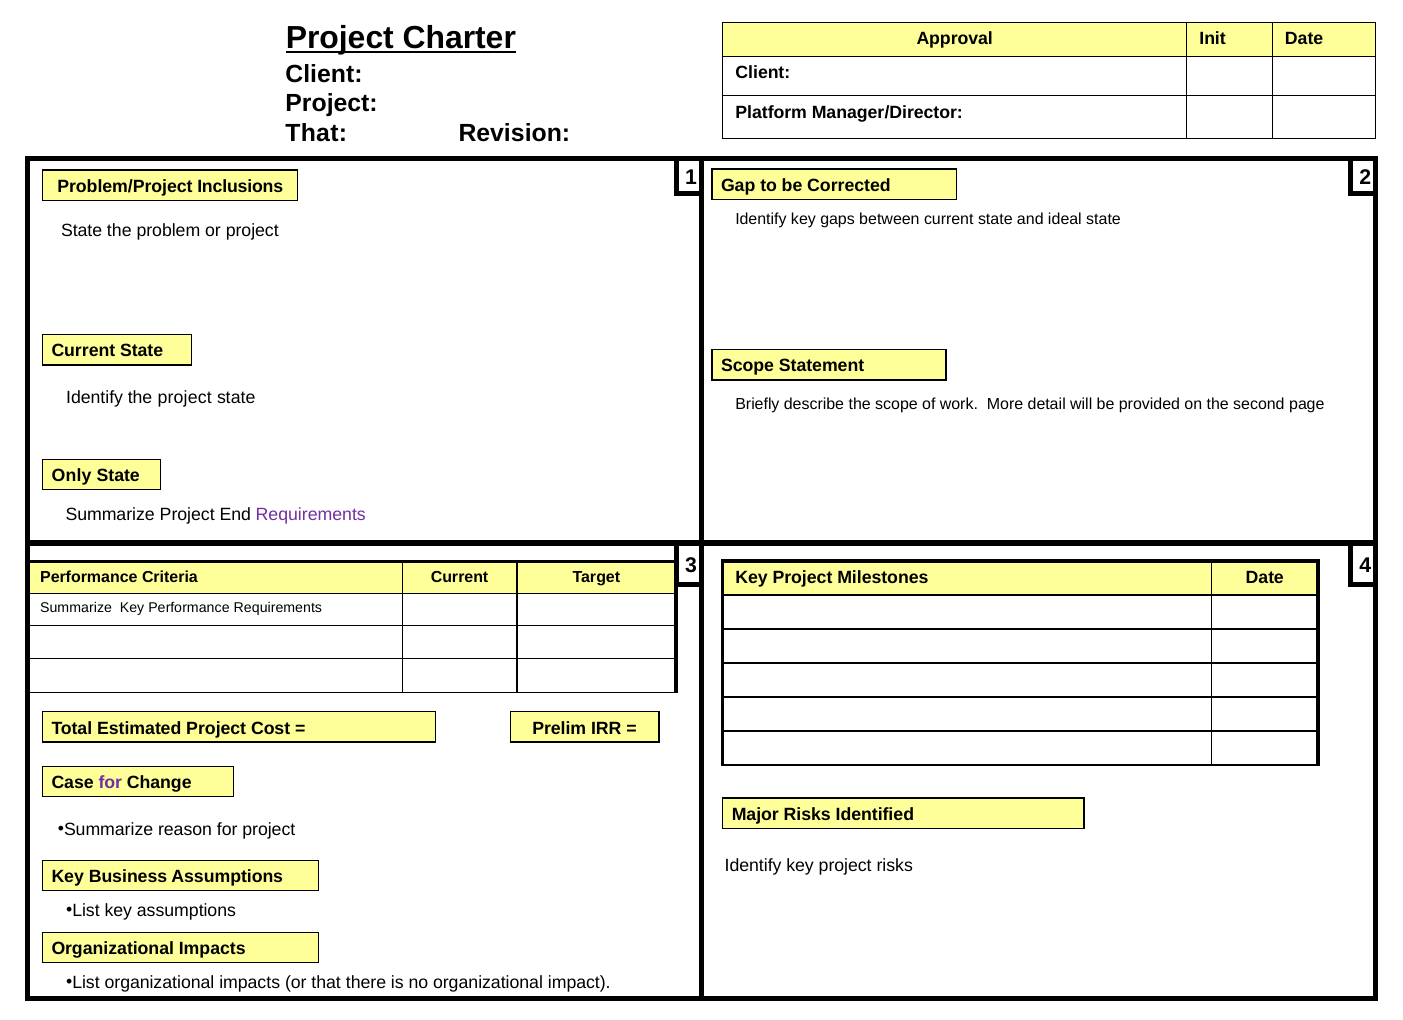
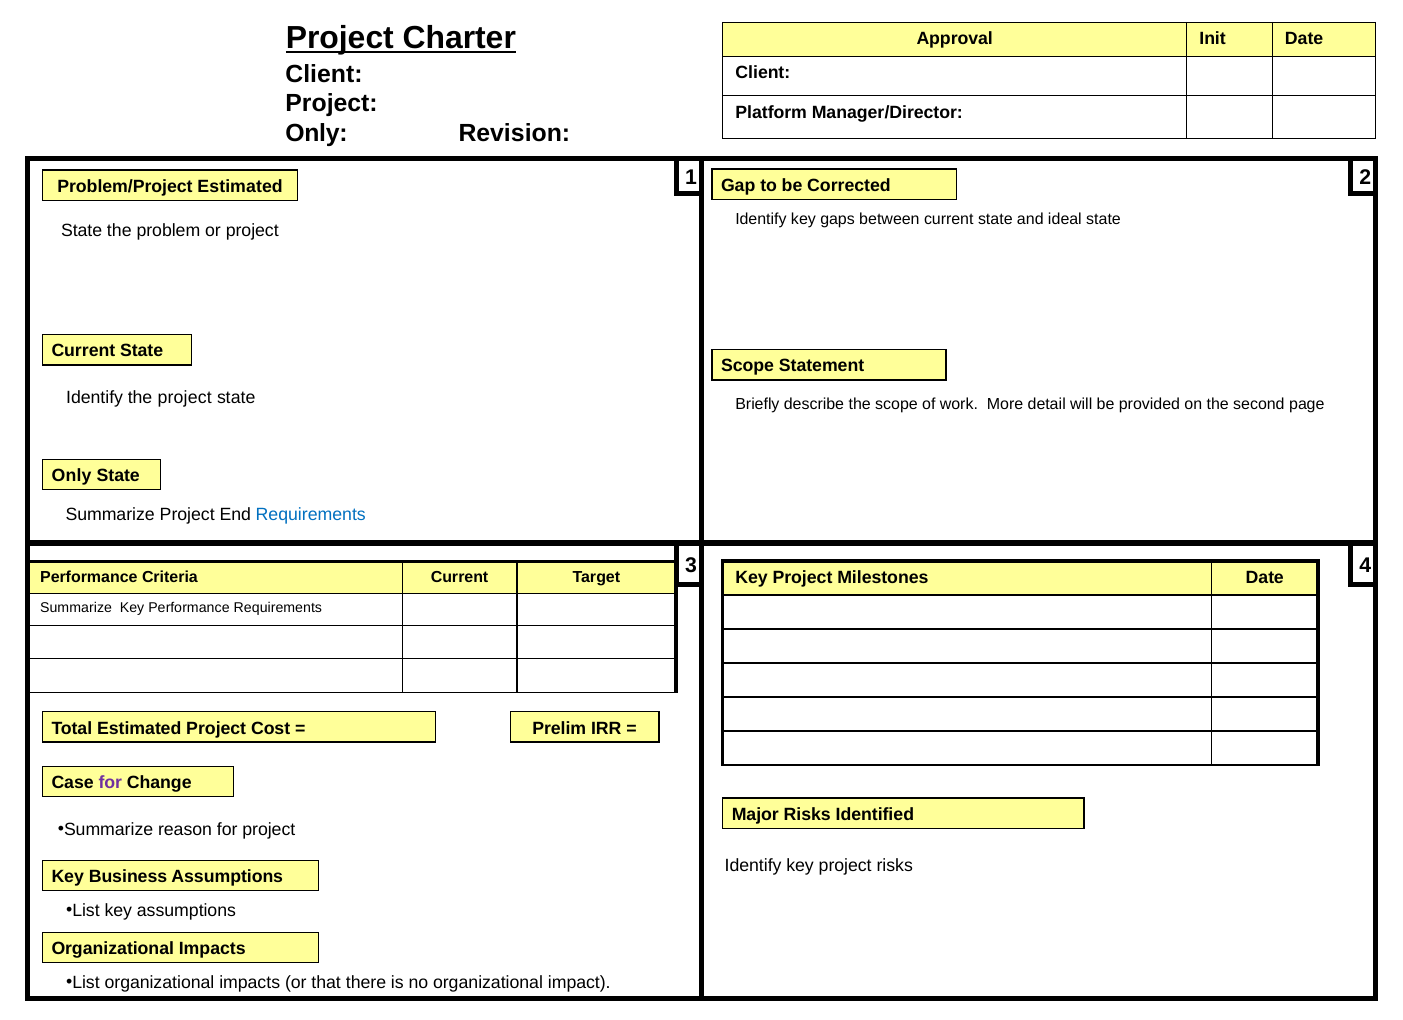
That: That -> Only (316, 134)
Problem/Project Inclusions: Inclusions -> Estimated (240, 186)
Requirements colour: purple -> blue (311, 515)
